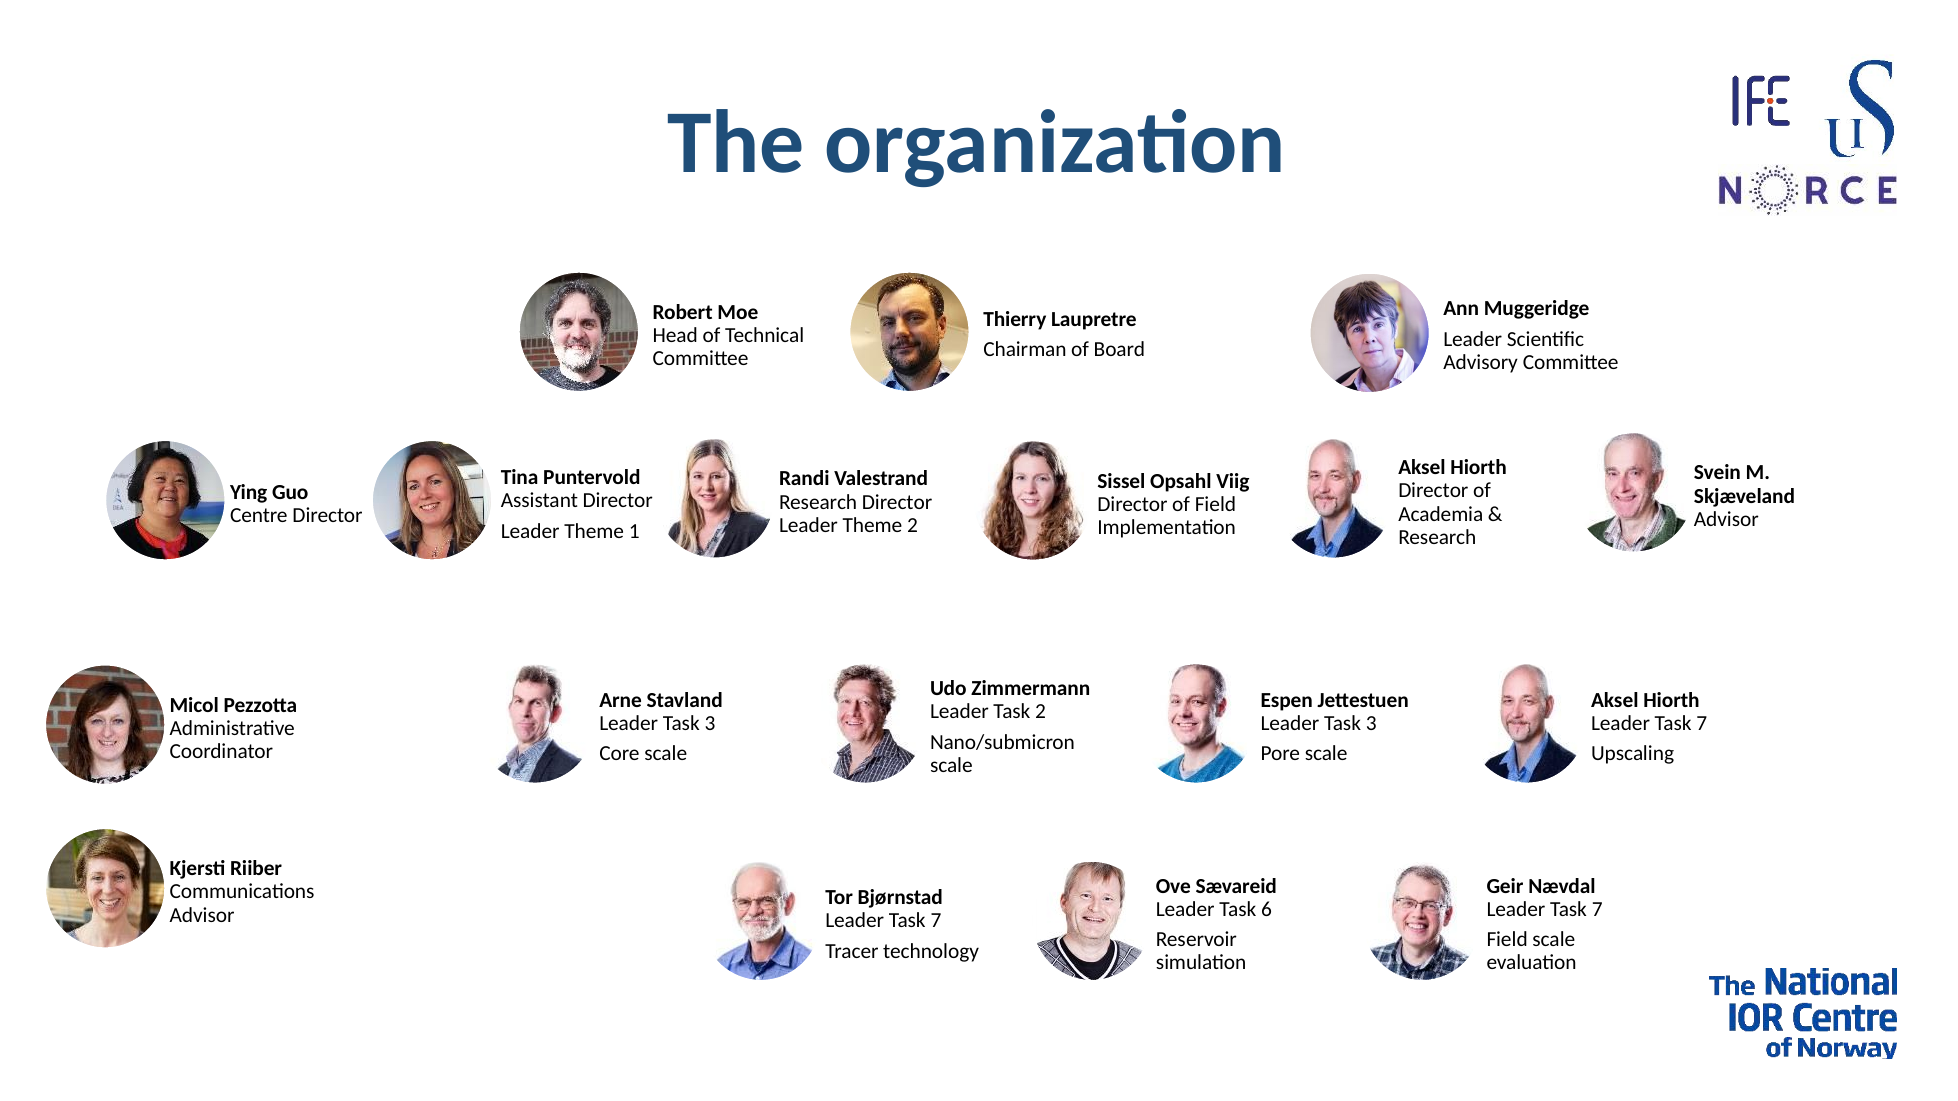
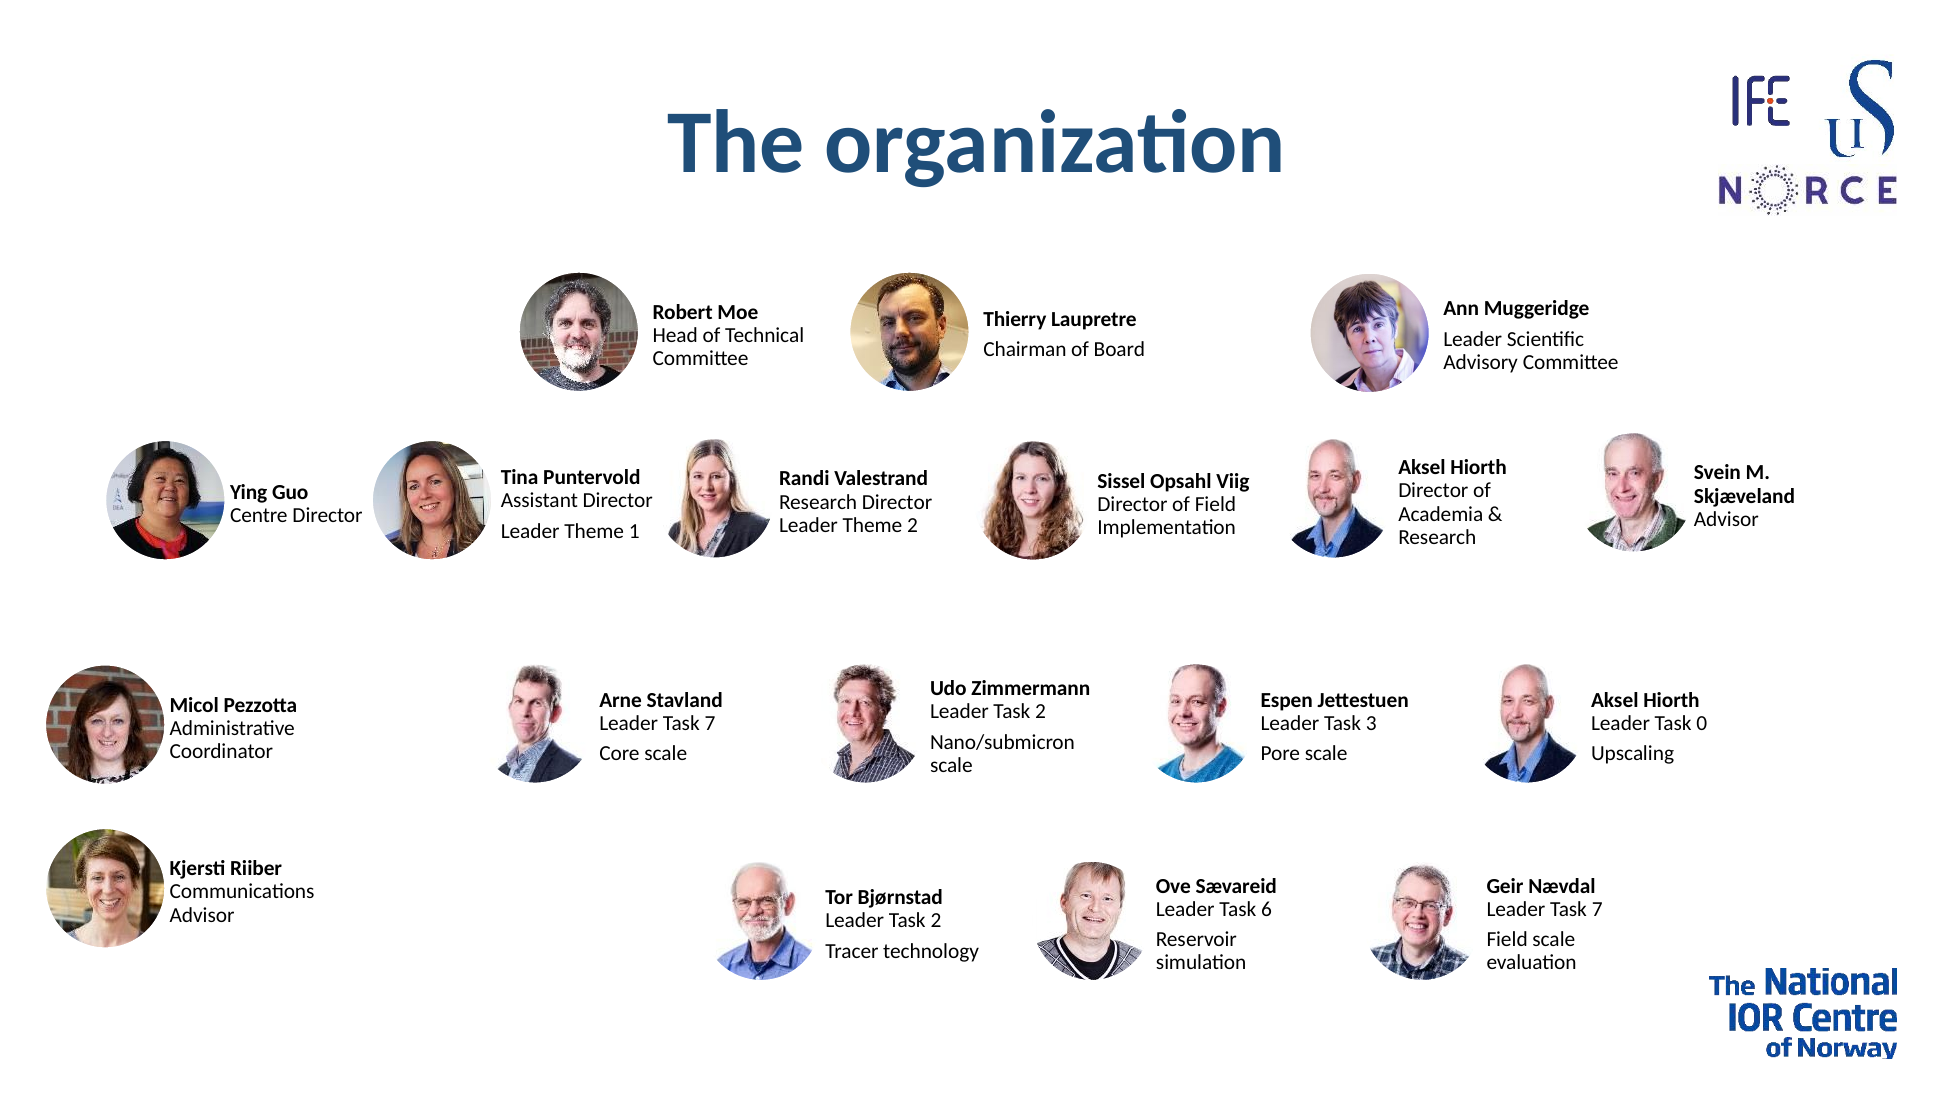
3: 3 -> 7 (710, 724)
7: 7 -> 0 (1702, 724)
7: 7 -> 2 (936, 921)
